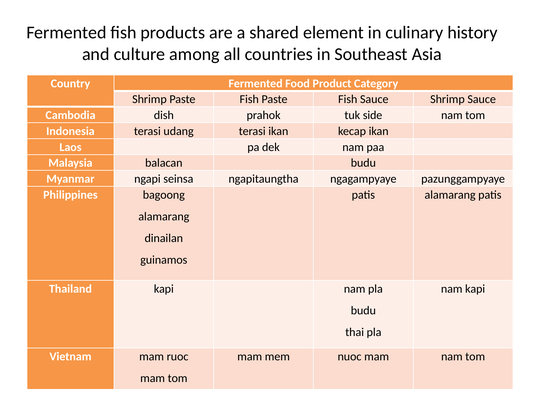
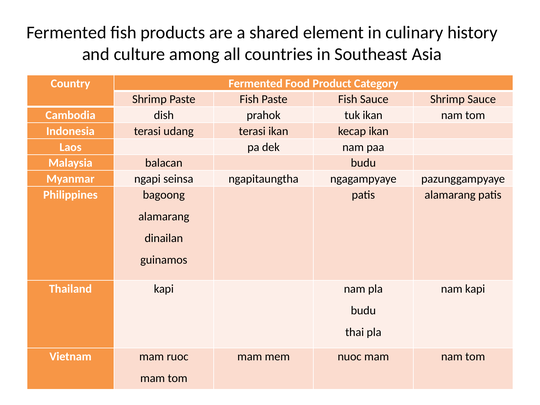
tuk side: side -> ikan (373, 115)
